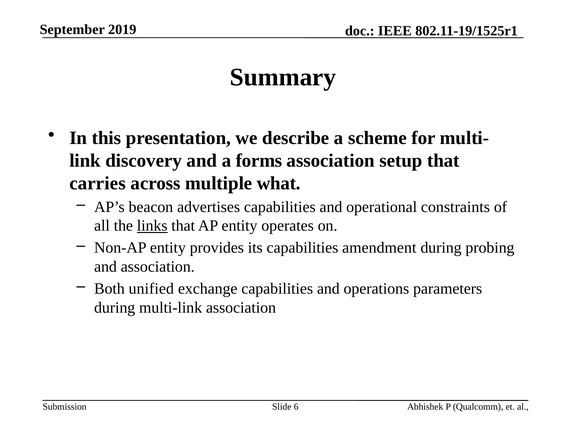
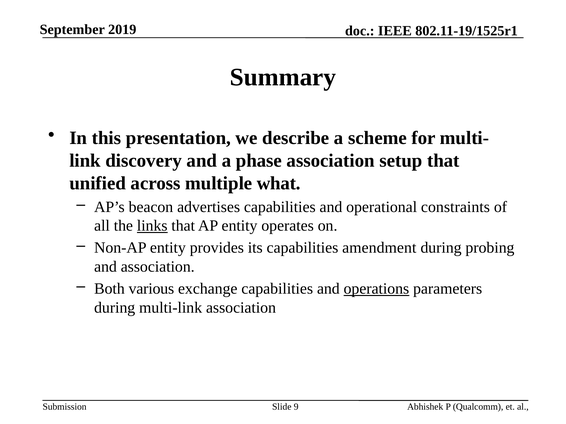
forms: forms -> phase (259, 161)
carries: carries -> unified (98, 183)
unified: unified -> various (151, 289)
operations underline: none -> present (376, 289)
6: 6 -> 9 (296, 407)
